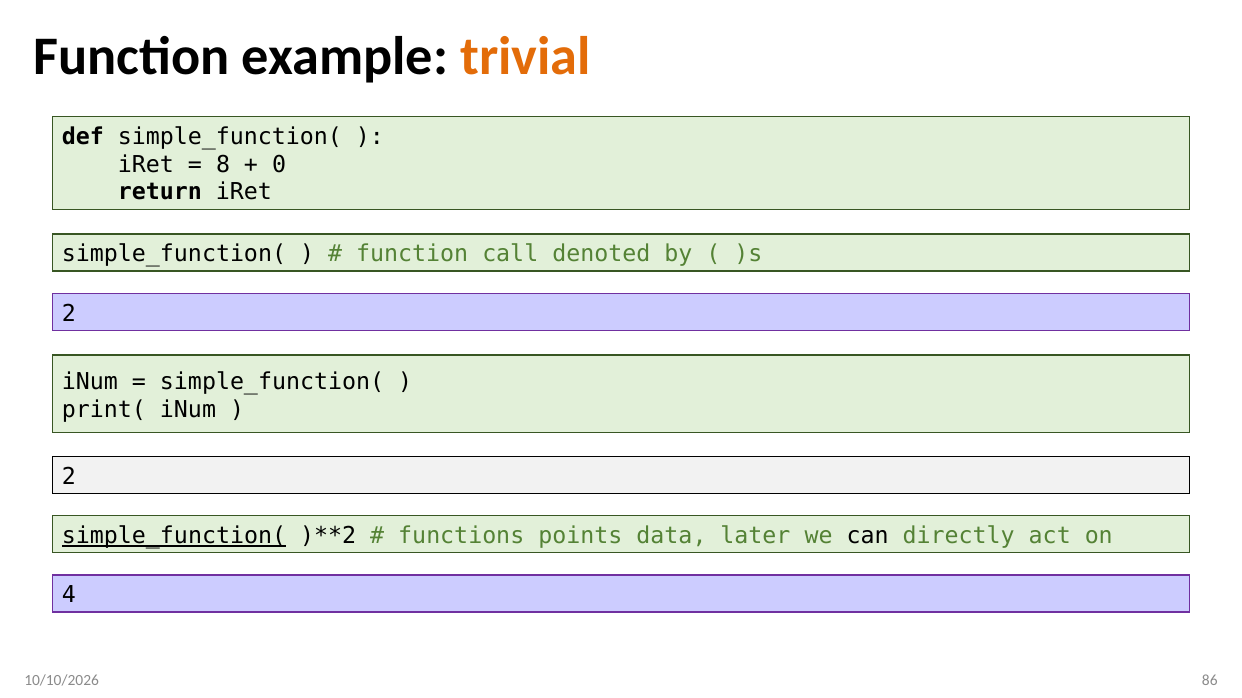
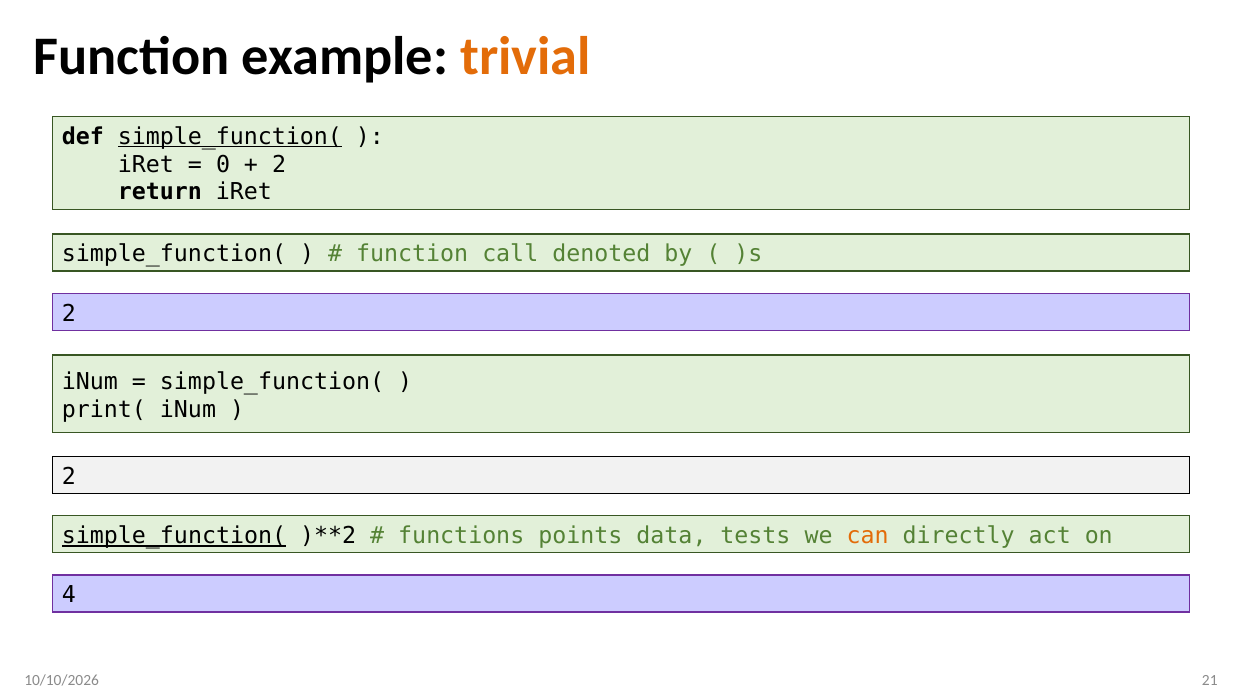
simple_function( underline: none -> present (230, 137)
8: 8 -> 0 (223, 165)
0: 0 -> 2 (279, 165)
later: later -> tests (755, 536)
can colour: black -> orange (868, 536)
86: 86 -> 21 (1210, 681)
